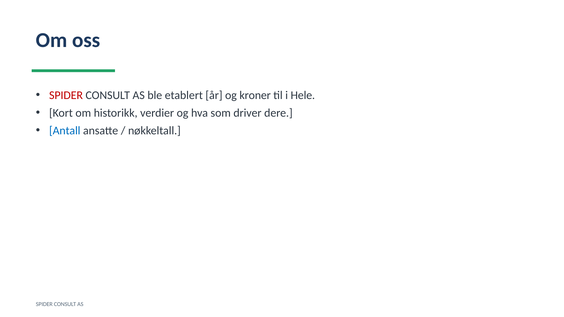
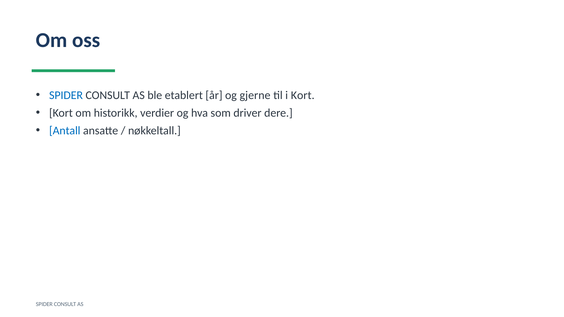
SPIDER colour: red -> blue (66, 96)
kroner: kroner -> gjerne (255, 96)
i Hele: Hele -> Kort (303, 96)
